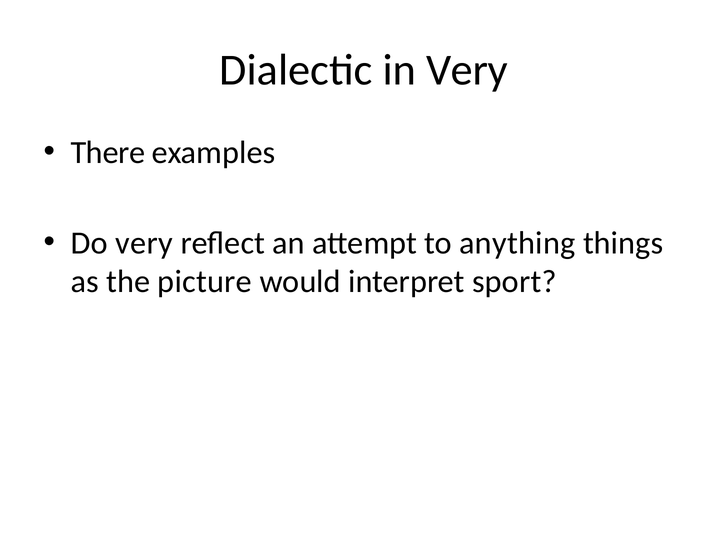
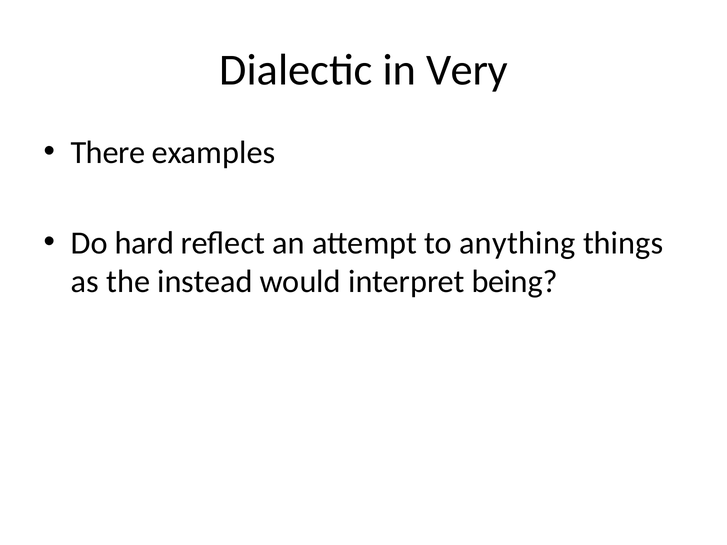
Do very: very -> hard (144, 243)
picture: picture -> instead (205, 282)
sport: sport -> being (515, 282)
